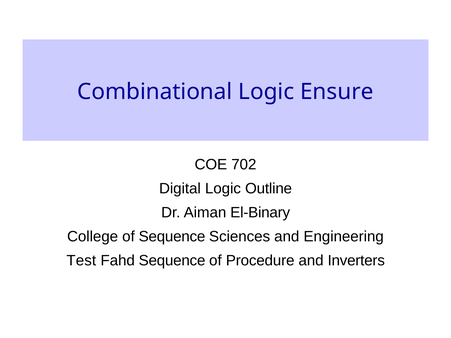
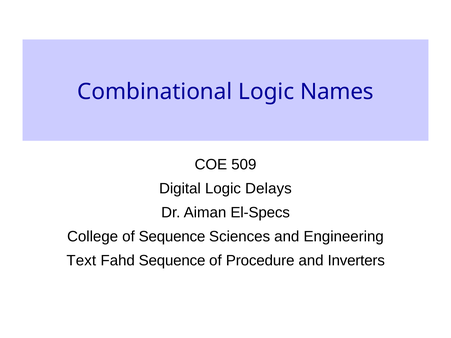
Ensure: Ensure -> Names (337, 92)
702: 702 -> 509 (244, 165)
Outline: Outline -> Delays (268, 189)
El-Binary: El-Binary -> El-Specs (260, 213)
Test: Test -> Text (81, 261)
